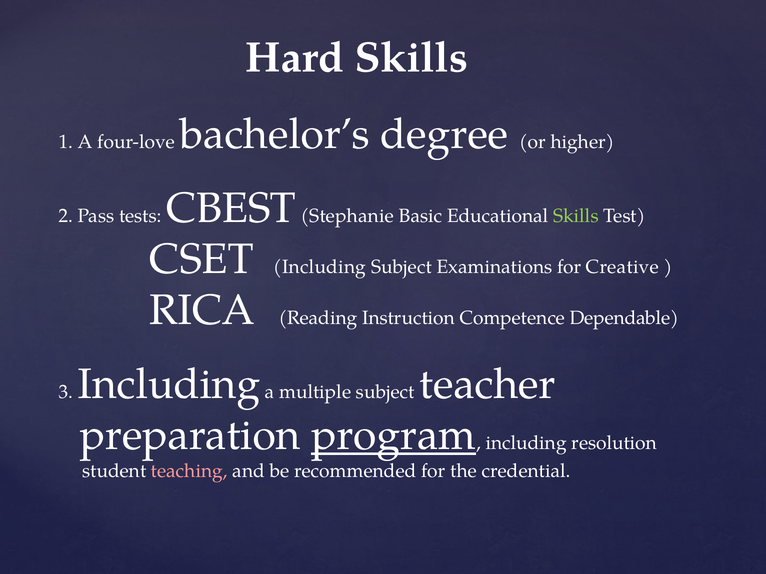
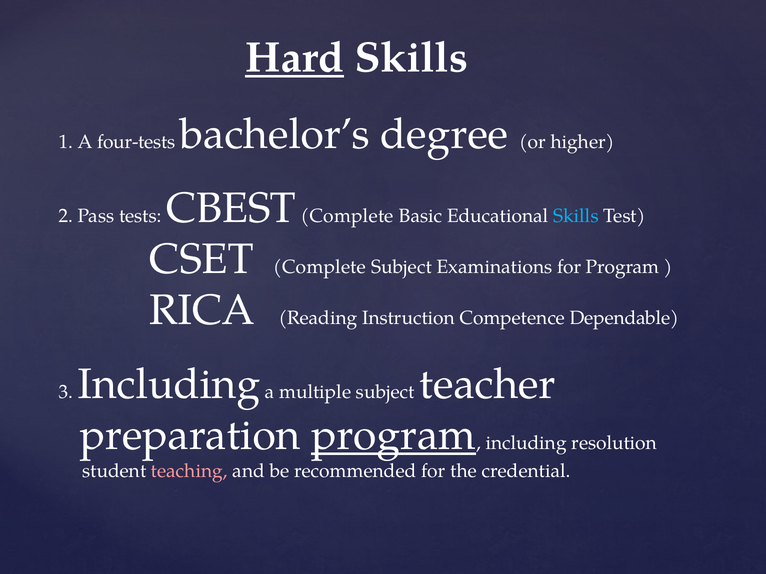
Hard underline: none -> present (295, 58)
four-love: four-love -> four-tests (136, 142)
CBEST Stephanie: Stephanie -> Complete (347, 216)
Skills colour: light green -> light blue (576, 216)
CSET Including: Including -> Complete (320, 267)
for Creative: Creative -> Program (623, 267)
